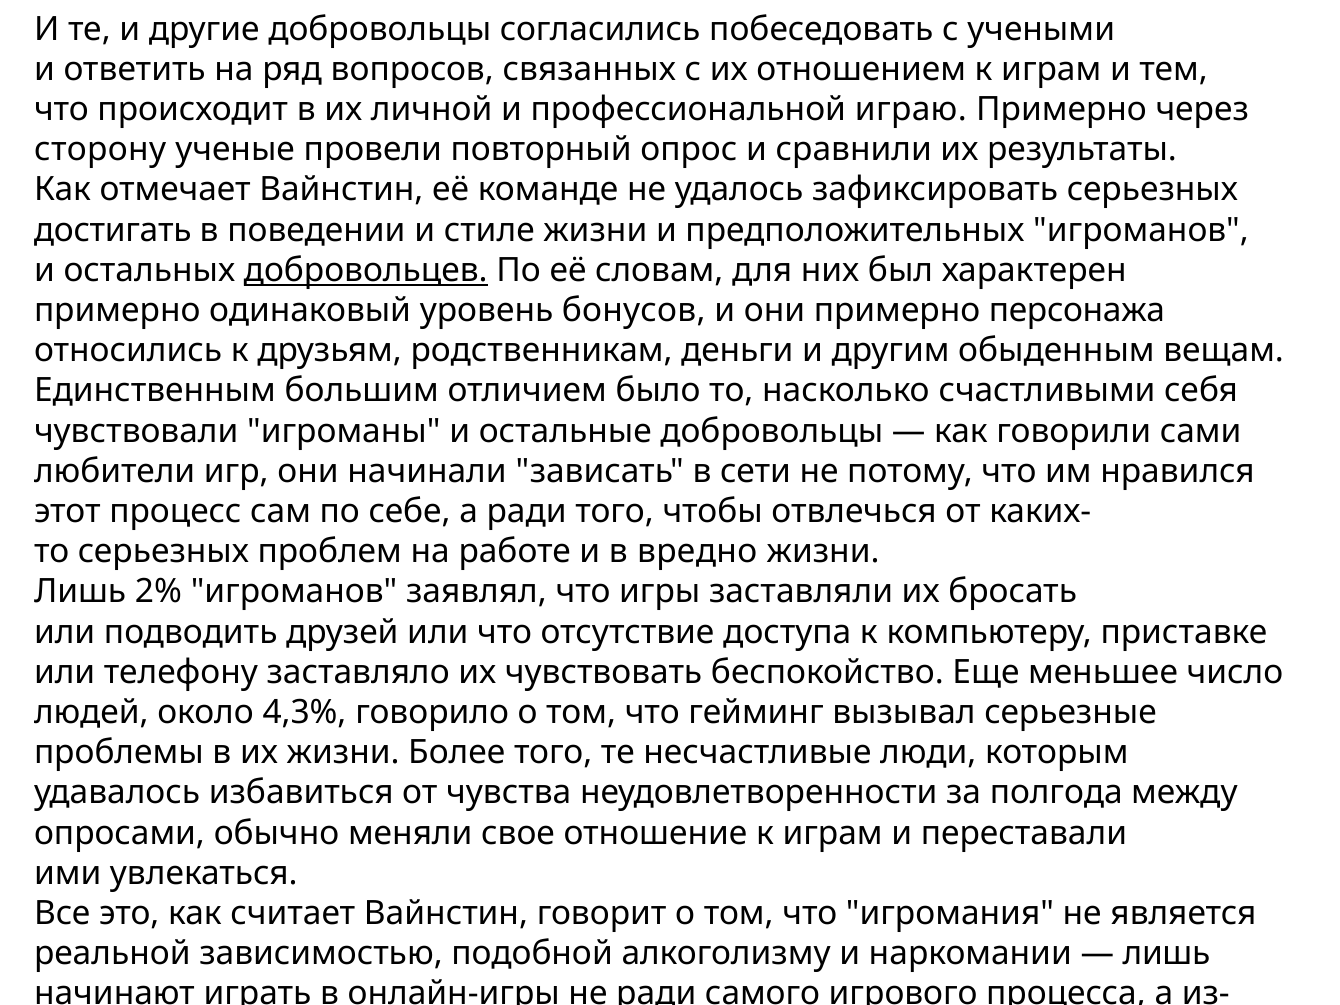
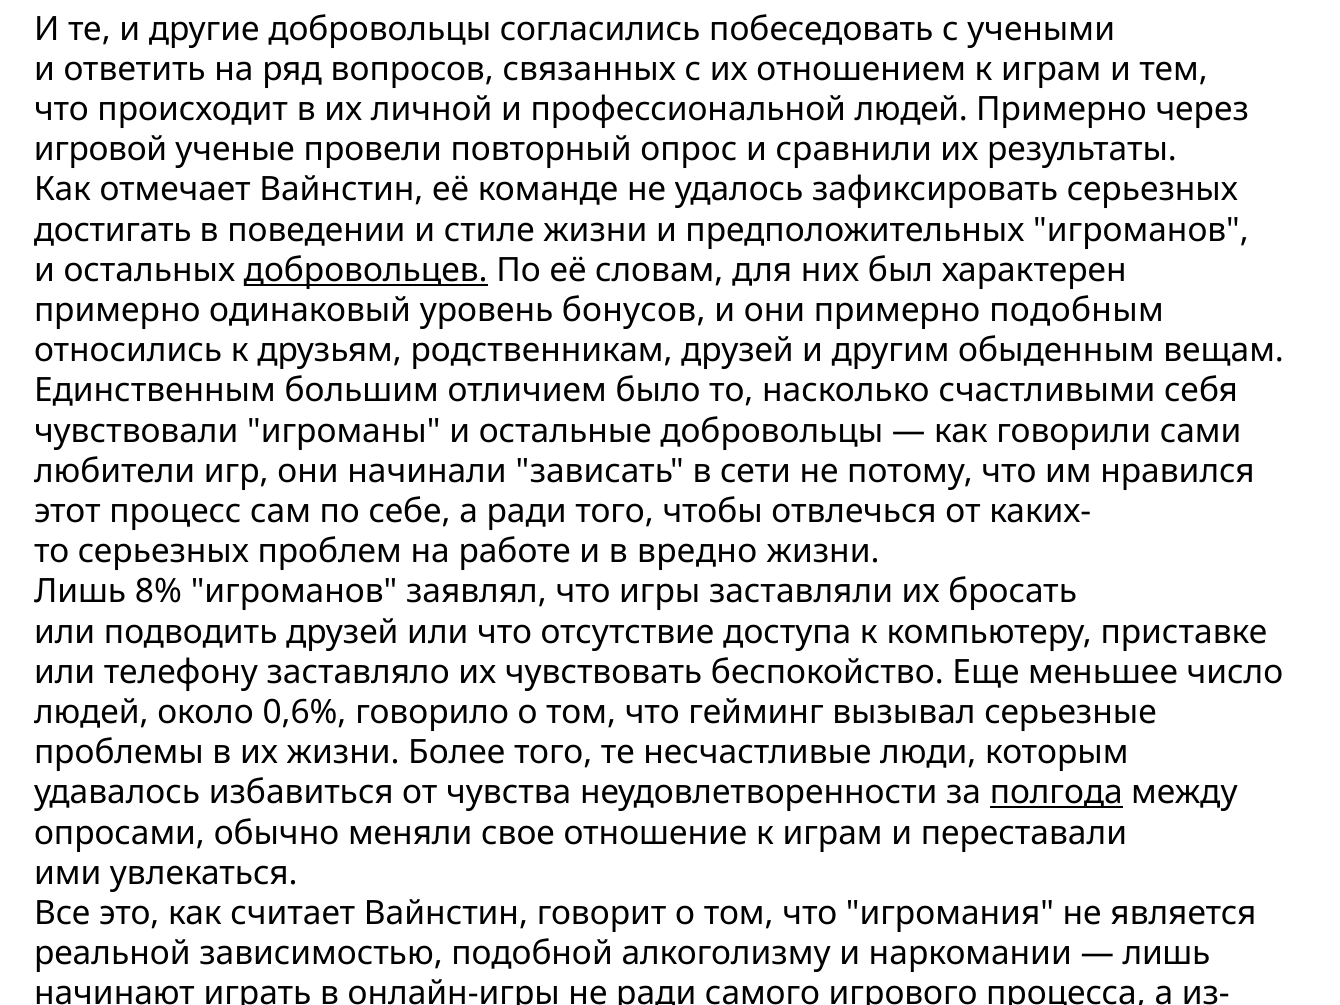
профессиональной играю: играю -> людей (911, 109)
сторону: сторону -> игровой (100, 150)
персонажа: персонажа -> подобным (1077, 310)
родственникам деньги: деньги -> друзей (737, 351)
2%: 2% -> 8% (158, 592)
4,3%: 4,3% -> 0,6% (304, 712)
полгода underline: none -> present (1056, 793)
